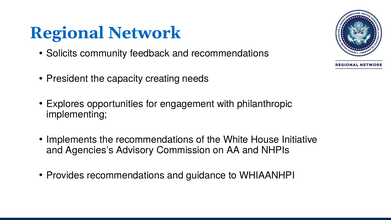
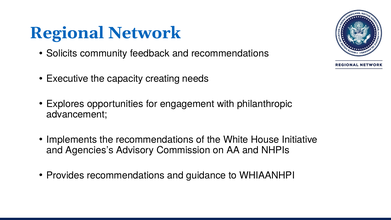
President: President -> Executive (67, 79)
implementing: implementing -> advancement (77, 114)
